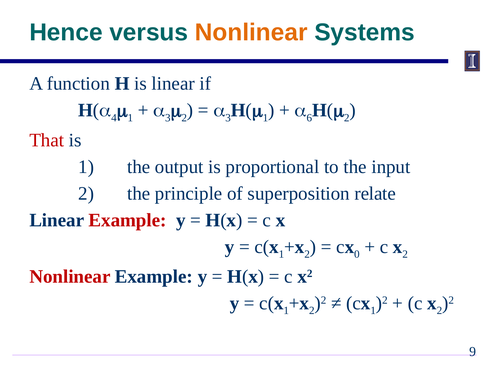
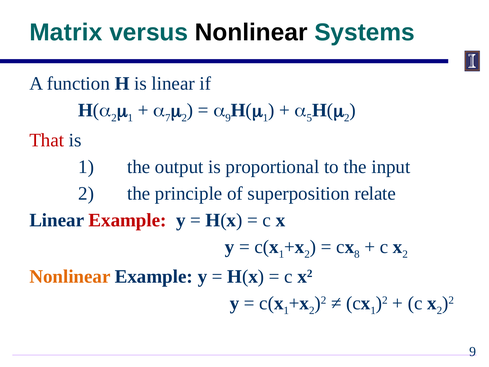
Hence: Hence -> Matrix (66, 32)
Nonlinear colour: orange -> black (251, 32)
a 4: 4 -> 2 (114, 118)
3: 3 -> 7 (168, 118)
3: 3 -> 9 (228, 118)
6: 6 -> 5 (309, 118)
0: 0 -> 8 (357, 254)
Nonlinear colour: red -> orange (70, 276)
